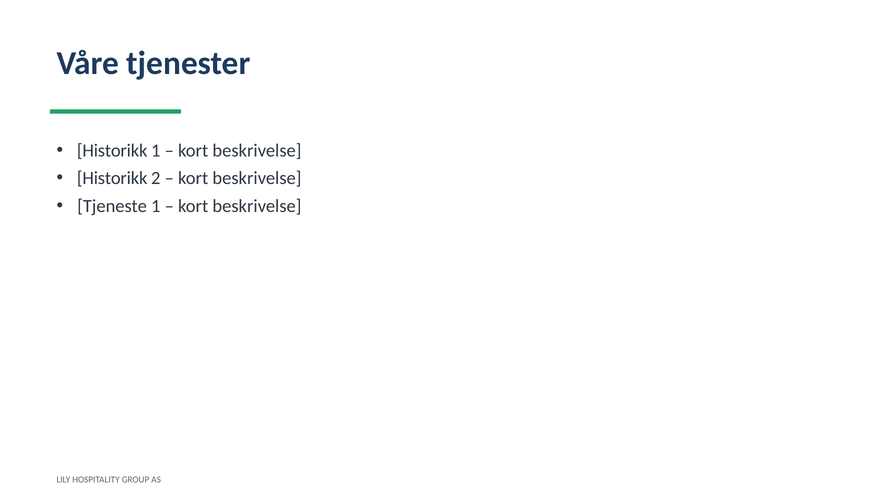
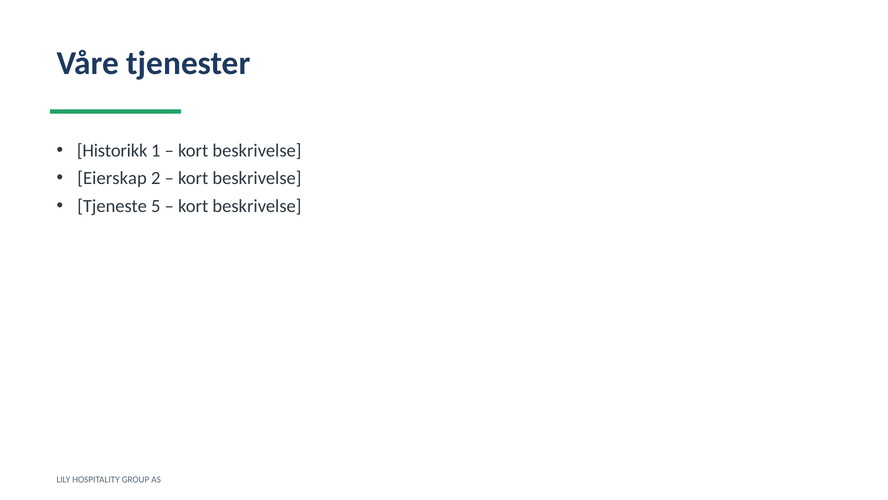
Historikk: Historikk -> Eierskap (112, 178)
Tjeneste 1: 1 -> 5 (156, 206)
